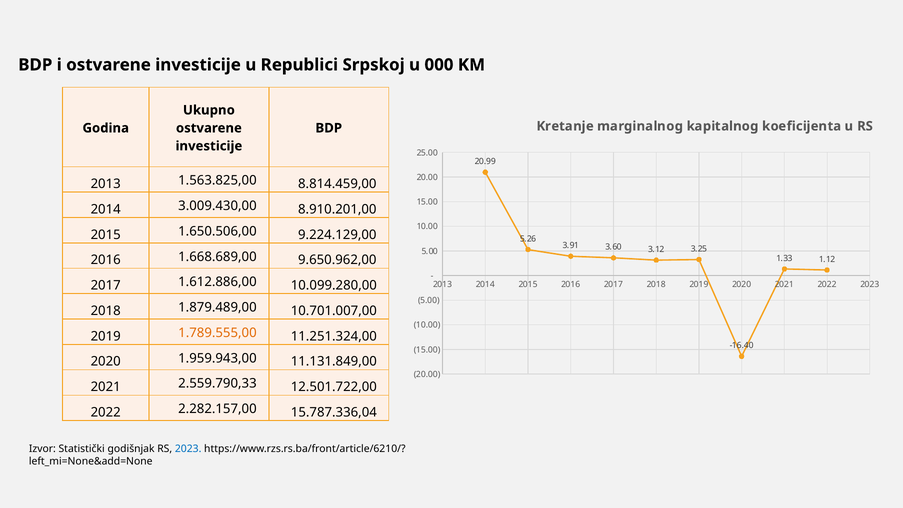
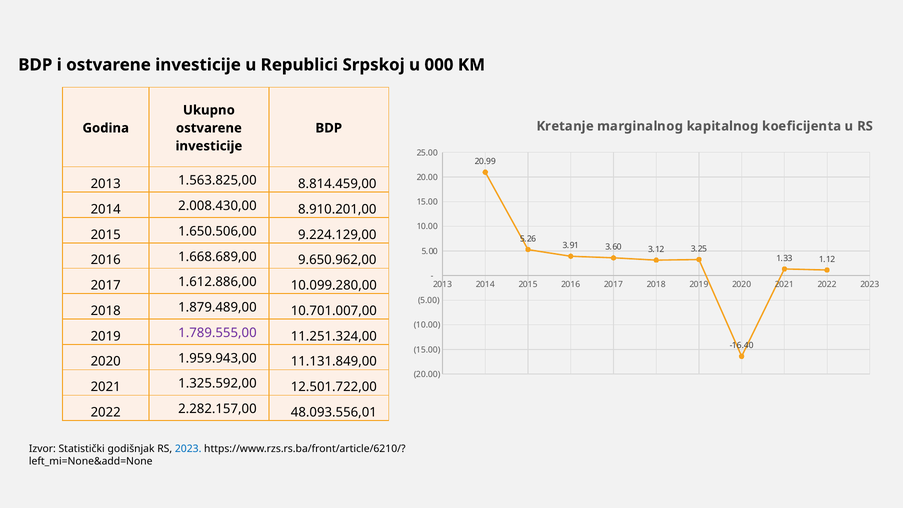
3.009.430,00: 3.009.430,00 -> 2.008.430,00 (217, 206)
1.789.555,00 colour: orange -> purple (217, 333)
2.559.790,33: 2.559.790,33 -> 1.325.592,00 (217, 384)
15.787.336,04: 15.787.336,04 -> 48.093.556,01 (334, 412)
